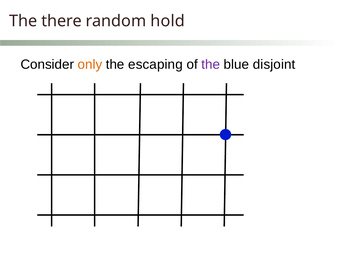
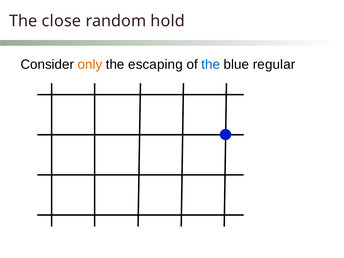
there: there -> close (61, 21)
the colour: purple -> blue (211, 64)
disjoint: disjoint -> regular (274, 64)
